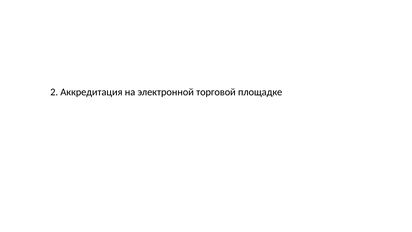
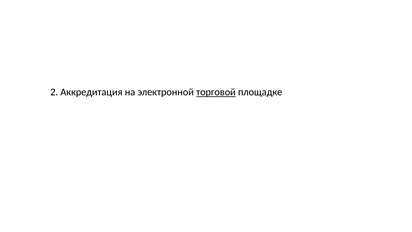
торговой underline: none -> present (216, 92)
